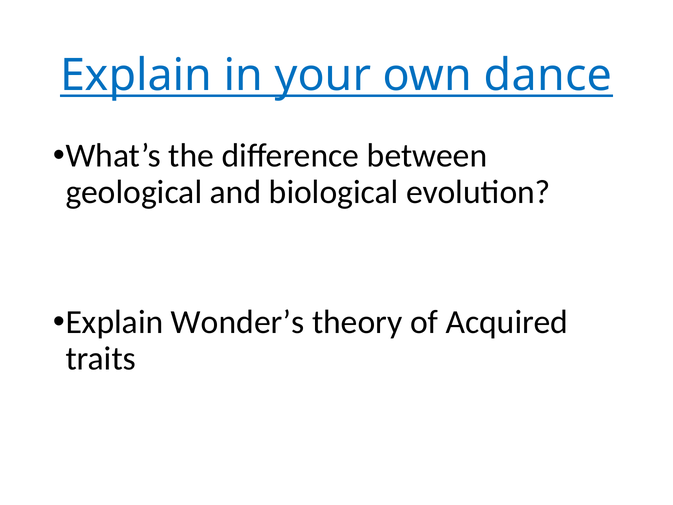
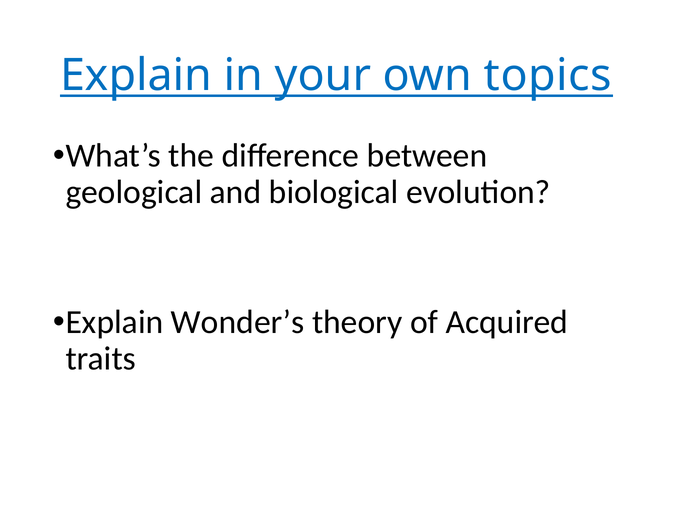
dance: dance -> topics (548, 75)
